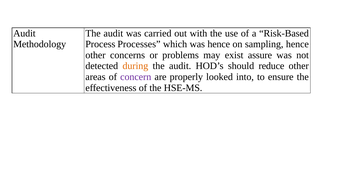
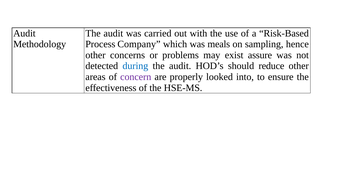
Processes: Processes -> Company (139, 44)
was hence: hence -> meals (219, 44)
during colour: orange -> blue (135, 66)
